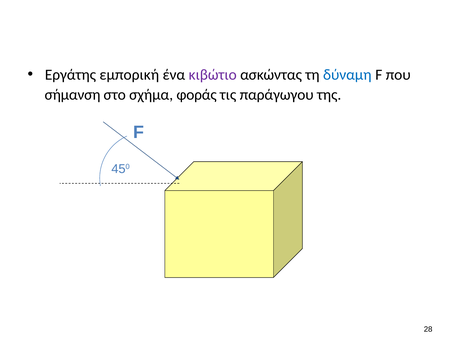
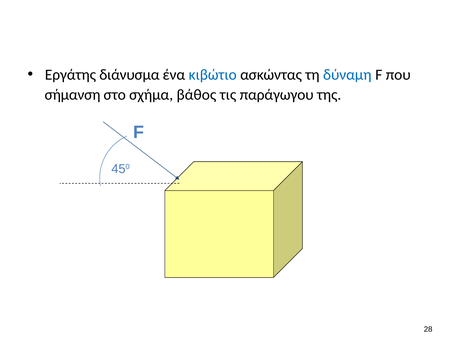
εμπορική: εμπορική -> διάνυσμα (129, 75)
κιβώτιο colour: purple -> blue (213, 75)
φοράς: φοράς -> βάθος (196, 95)
